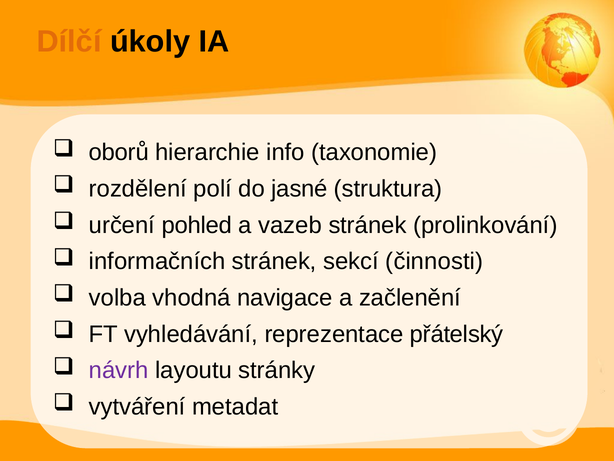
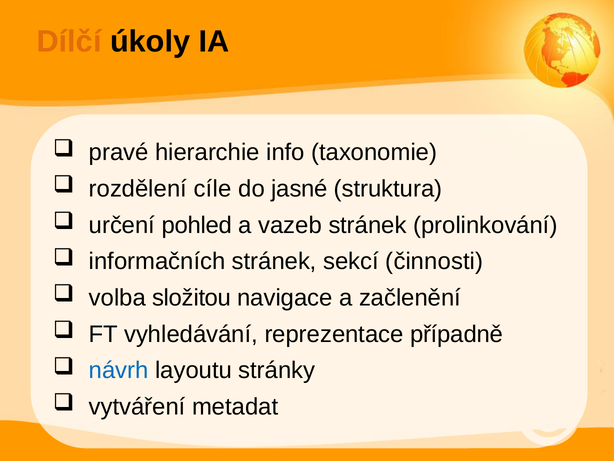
oborů: oborů -> pravé (119, 152)
polí: polí -> cíle (213, 189)
vhodná: vhodná -> složitou (192, 298)
přátelský: přátelský -> případně (457, 334)
návrh colour: purple -> blue (119, 370)
